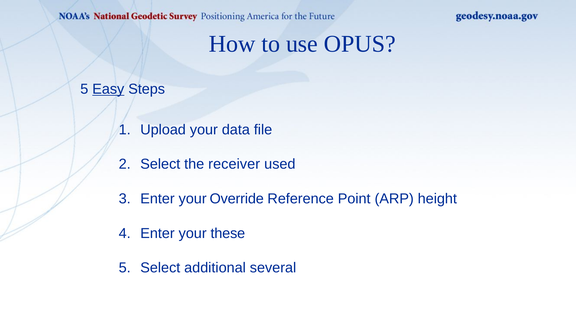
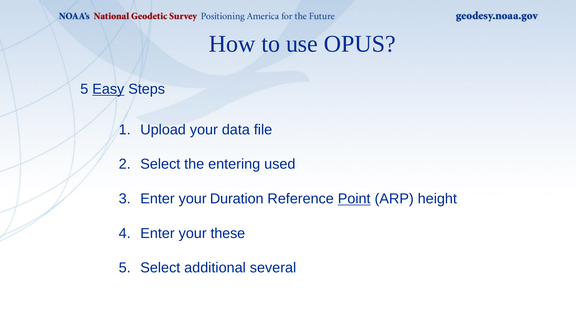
receiver: receiver -> entering (234, 164)
Override: Override -> Duration (237, 199)
Point underline: none -> present (354, 199)
